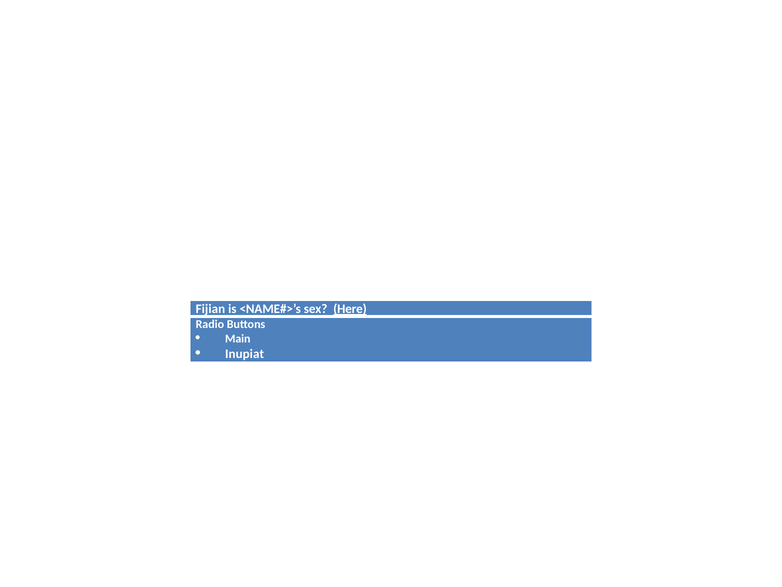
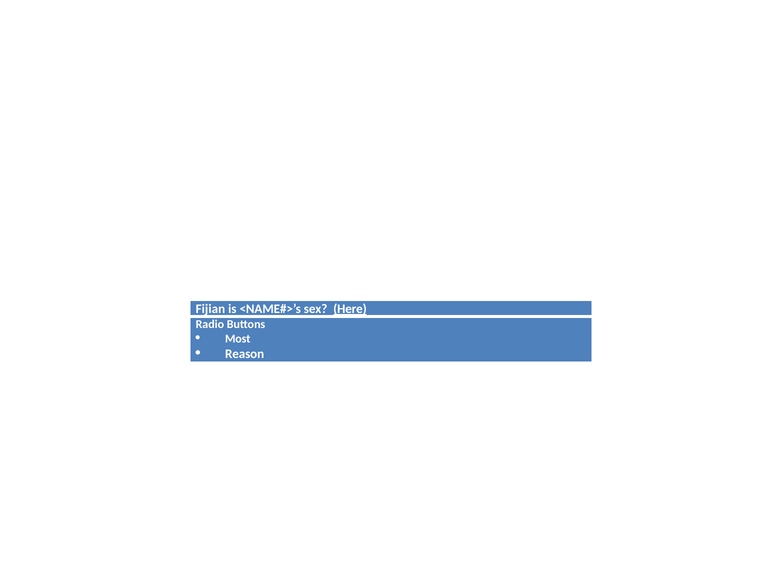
Main: Main -> Most (238, 339)
Inupiat: Inupiat -> Reason (245, 354)
